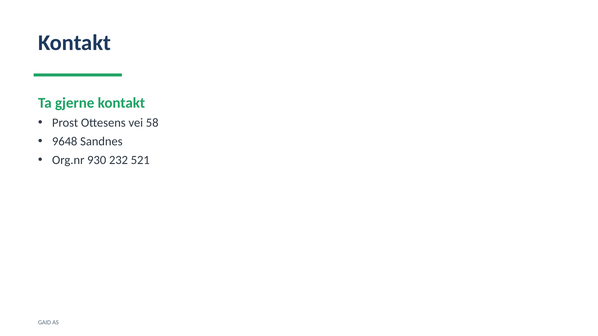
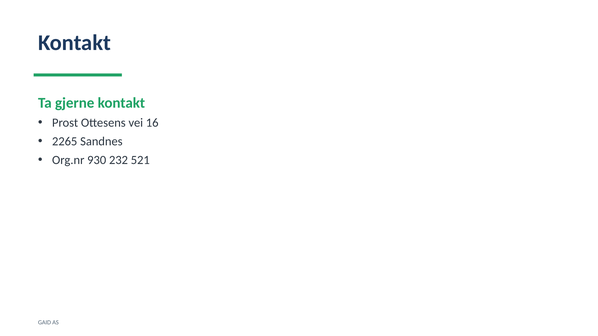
58: 58 -> 16 (152, 123)
9648: 9648 -> 2265 (65, 142)
